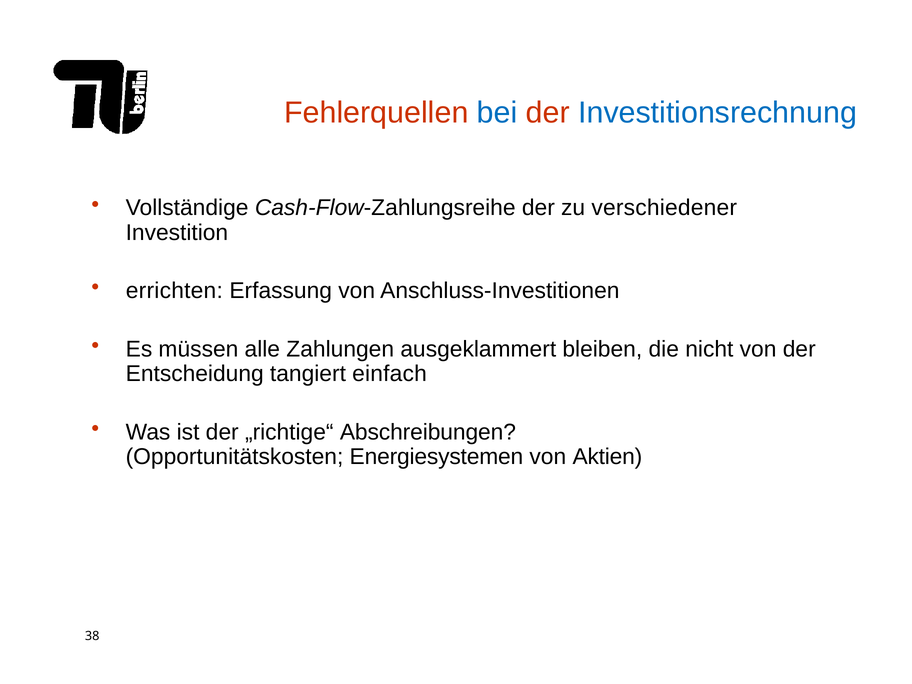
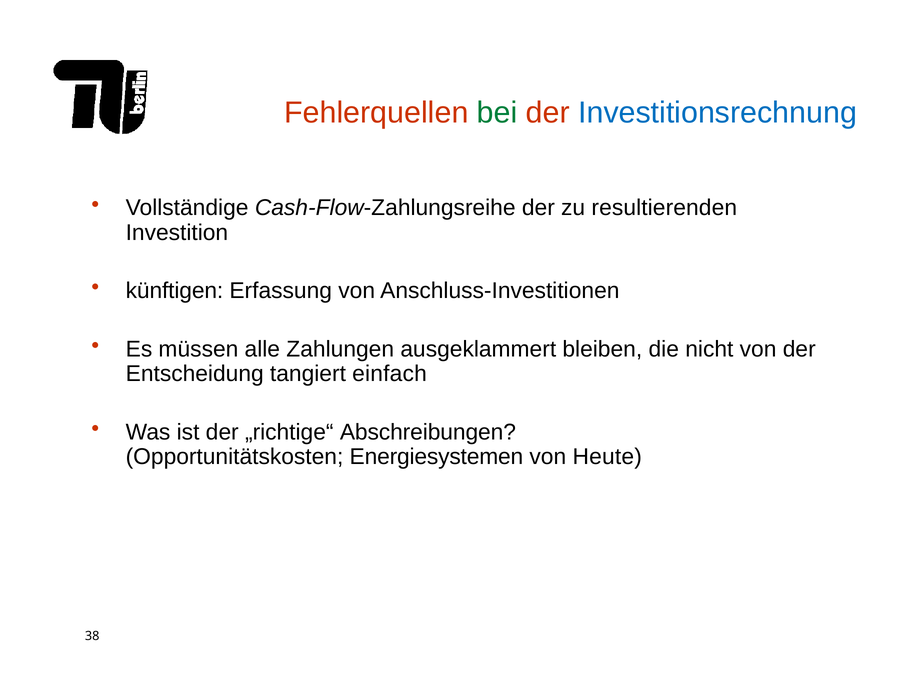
bei colour: blue -> green (497, 113)
verschiedener: verschiedener -> resultierenden (664, 208)
errichten: errichten -> künftigen (174, 291)
Aktien: Aktien -> Heute (607, 457)
